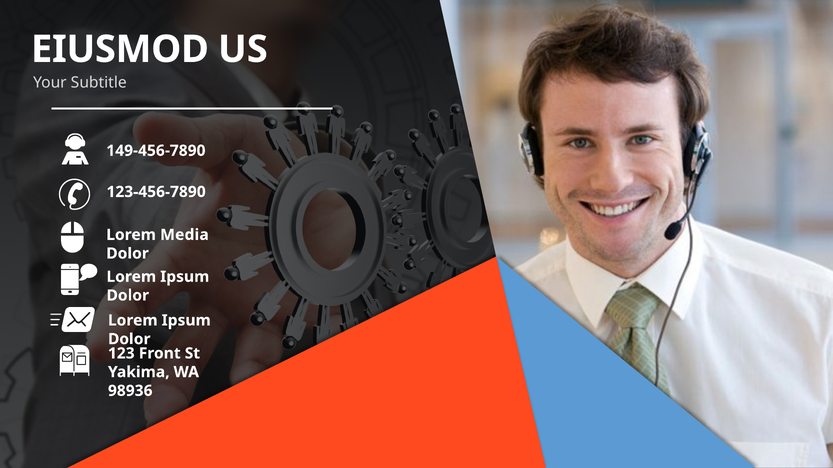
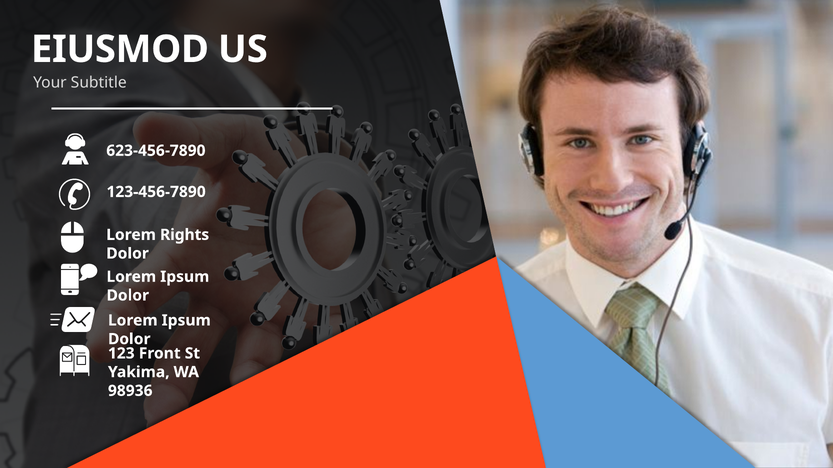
149-456-7890: 149-456-7890 -> 623-456-7890 (156, 151)
Media: Media -> Rights (185, 235)
